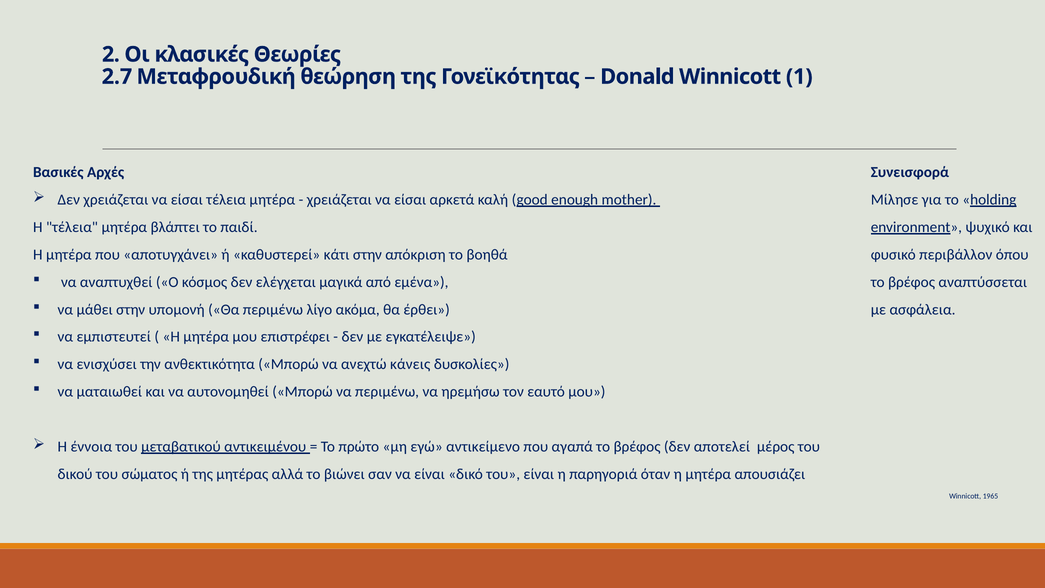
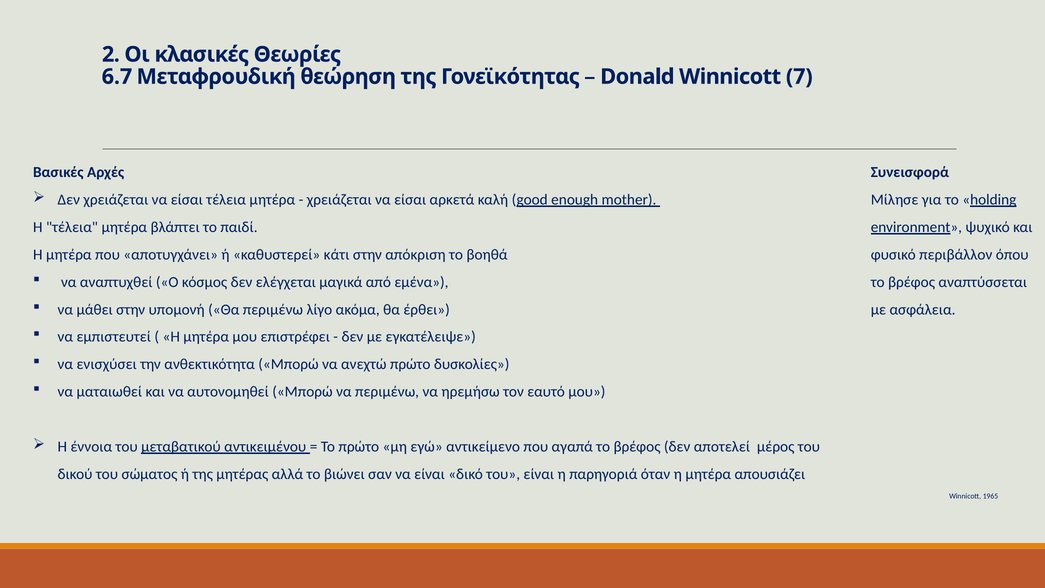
2.7: 2.7 -> 6.7 (117, 77)
1: 1 -> 7 (799, 77)
ανεχτώ κάνεις: κάνεις -> πρώτο (410, 364)
